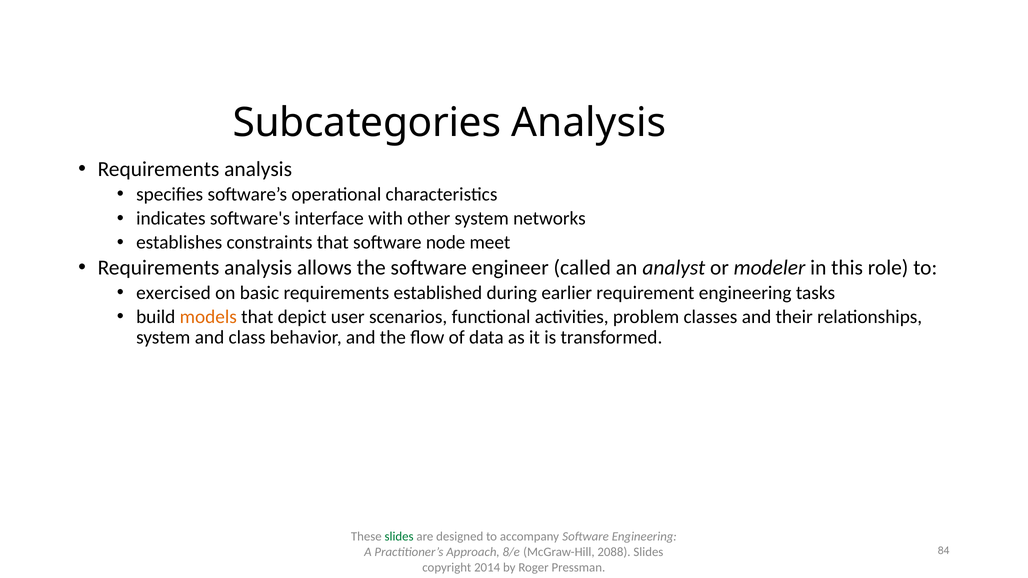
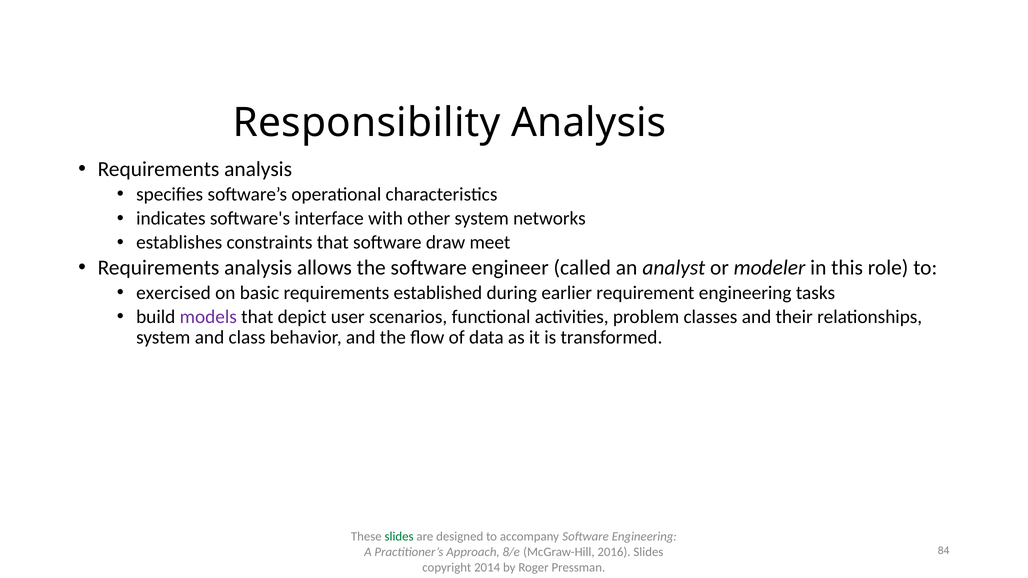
Subcategories: Subcategories -> Responsibility (367, 123)
node: node -> draw (446, 243)
models colour: orange -> purple (208, 317)
2088: 2088 -> 2016 (614, 552)
